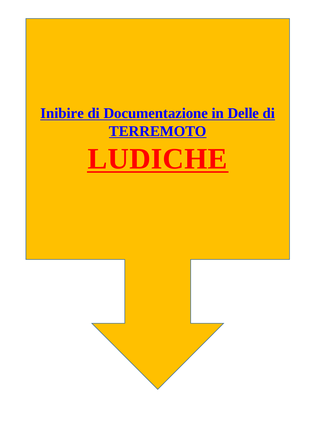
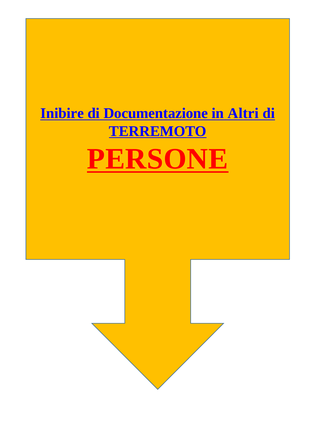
Delle: Delle -> Altri (243, 113)
LUDICHE: LUDICHE -> PERSONE (158, 159)
